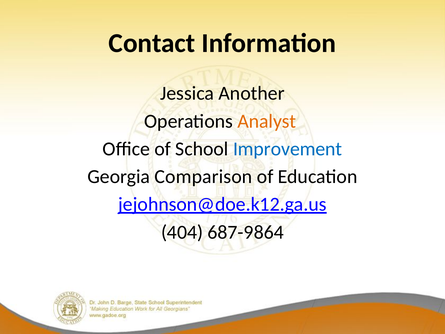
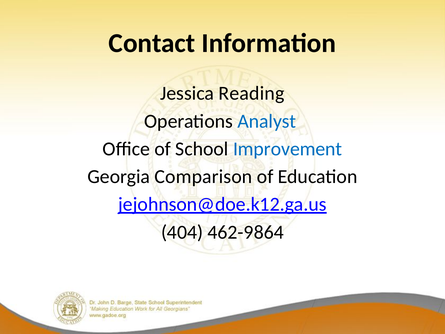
Another: Another -> Reading (251, 93)
Analyst colour: orange -> blue (267, 121)
687-9864: 687-9864 -> 462-9864 (246, 232)
